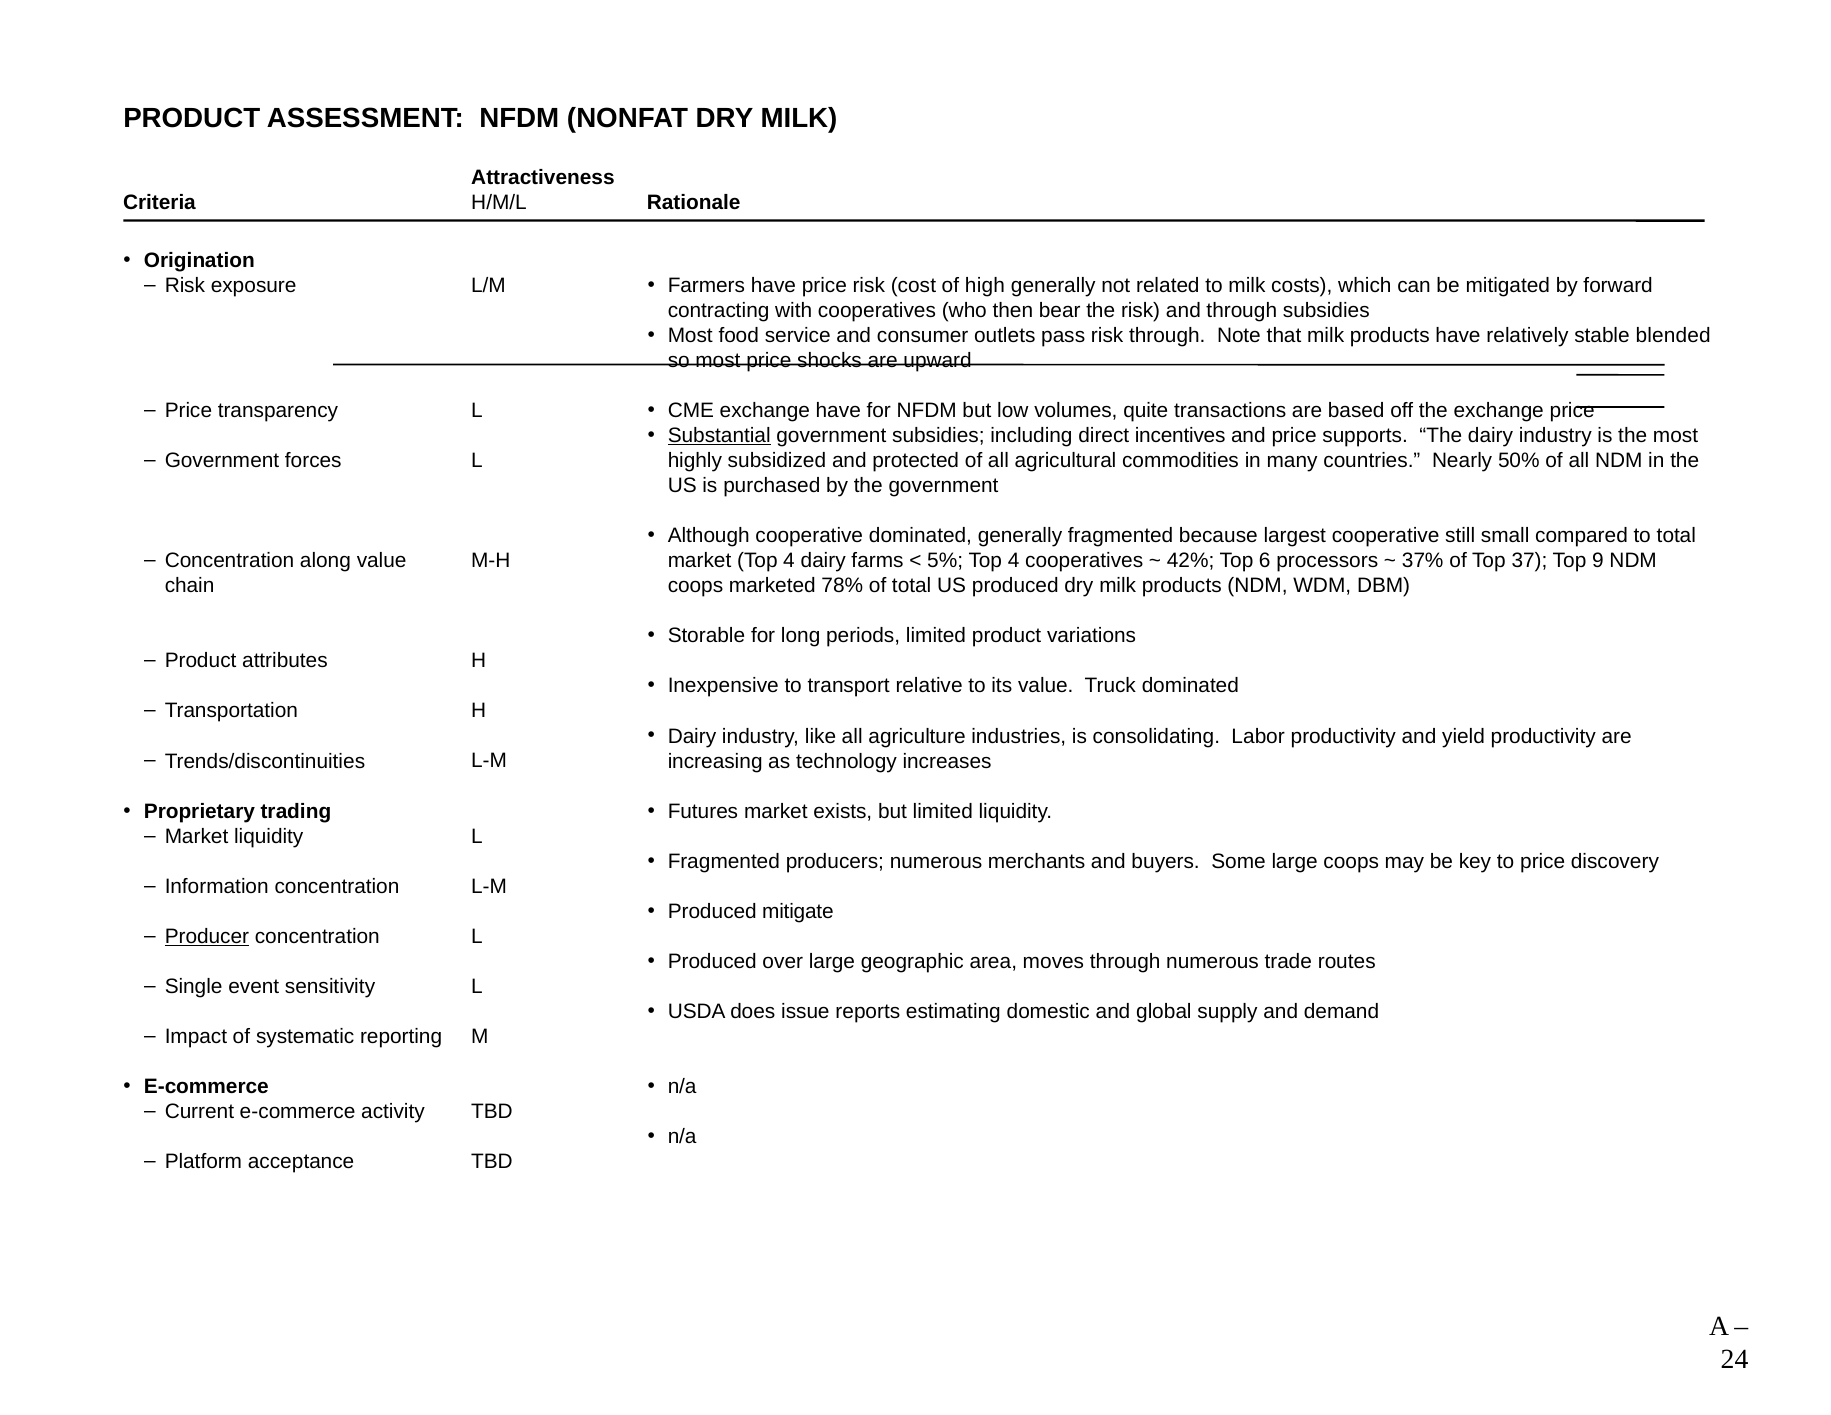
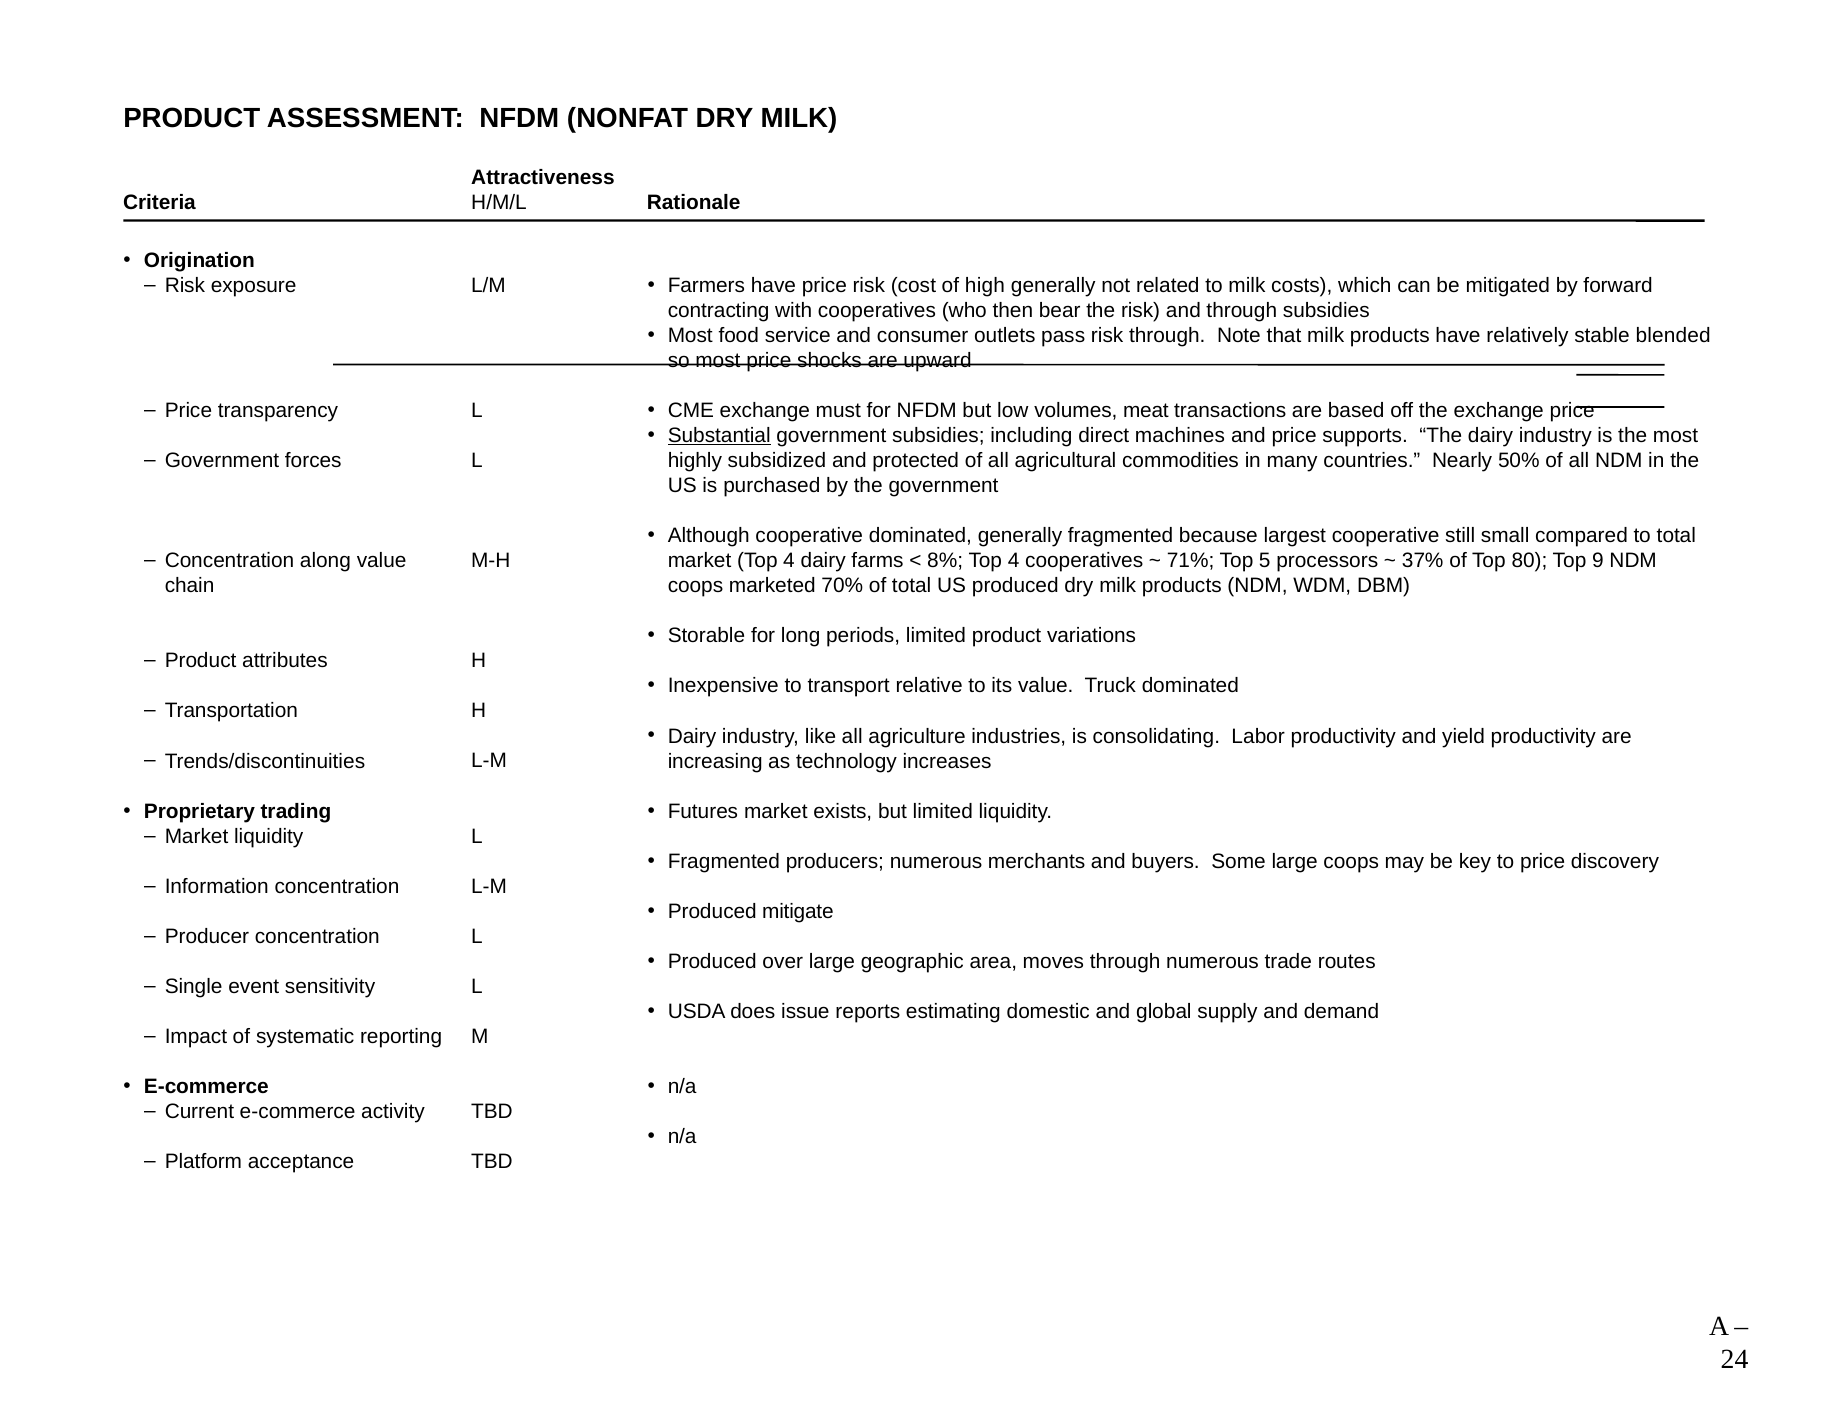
exchange have: have -> must (838, 411)
quite: quite -> meat (1146, 411)
incentives: incentives -> machines (1180, 436)
5%: 5% -> 8% (945, 561)
42%: 42% -> 71% (1191, 561)
6: 6 -> 5 (1265, 561)
37: 37 -> 80 (1529, 561)
78%: 78% -> 70% (842, 586)
Producer underline: present -> none (207, 936)
